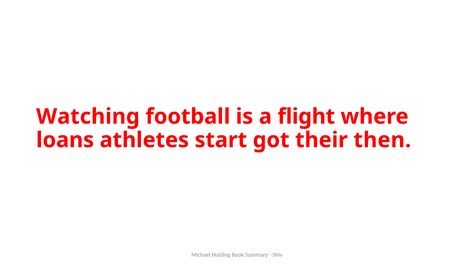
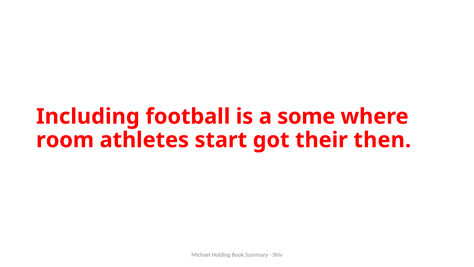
Watching: Watching -> Including (88, 116)
flight: flight -> some (306, 116)
loans: loans -> room (65, 140)
